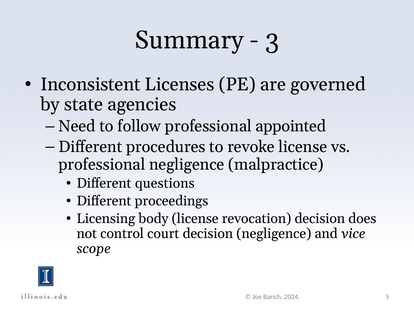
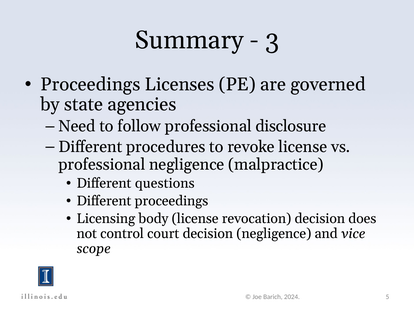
Inconsistent: Inconsistent -> Proceedings (90, 84)
appointed: appointed -> disclosure (291, 126)
